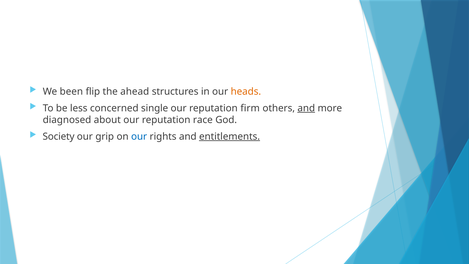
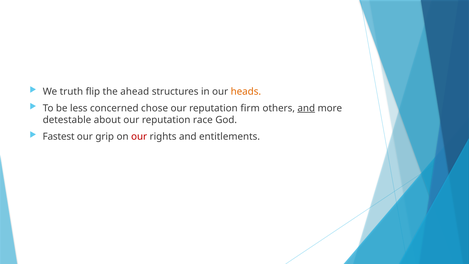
been: been -> truth (71, 91)
single: single -> chose (155, 108)
diagnosed: diagnosed -> detestable (67, 120)
Society: Society -> Fastest (59, 136)
our colour: blue -> red (139, 136)
entitlements underline: present -> none (230, 136)
